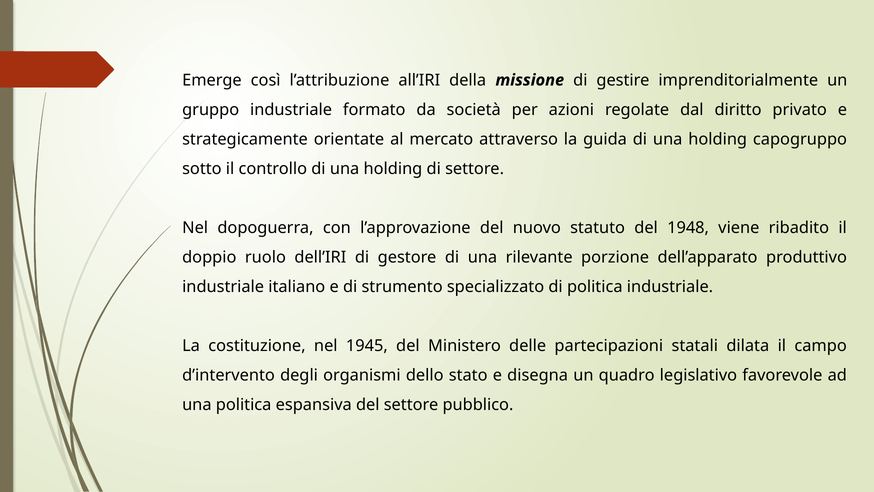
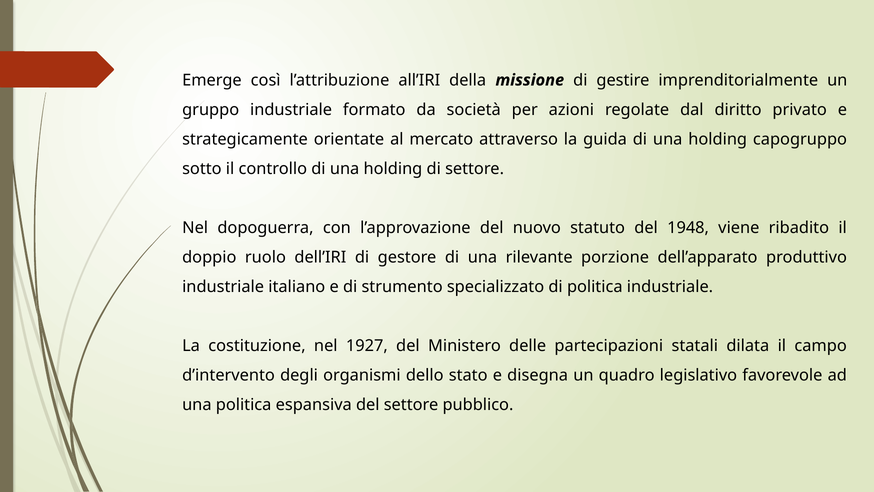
1945: 1945 -> 1927 (367, 346)
